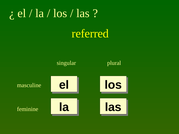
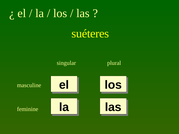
referred: referred -> suéteres (90, 34)
